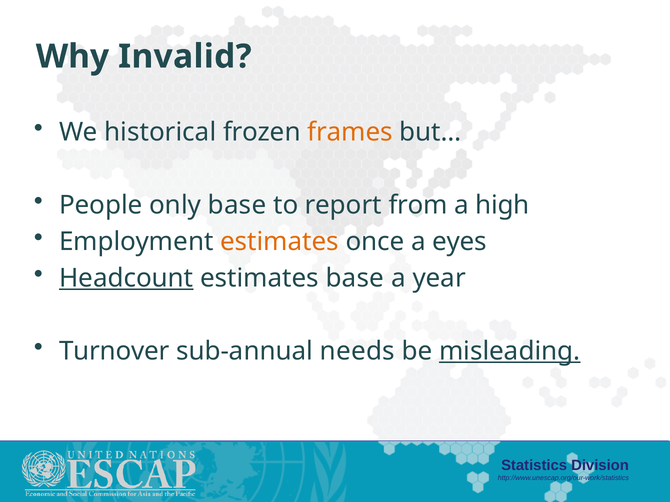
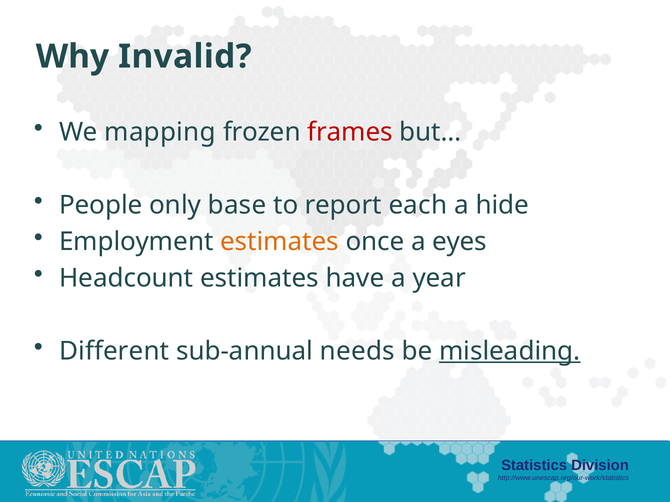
historical: historical -> mapping (160, 132)
frames colour: orange -> red (350, 132)
from: from -> each (418, 205)
high: high -> hide (502, 205)
Headcount underline: present -> none (126, 278)
estimates base: base -> have (355, 278)
Turnover: Turnover -> Different (114, 352)
